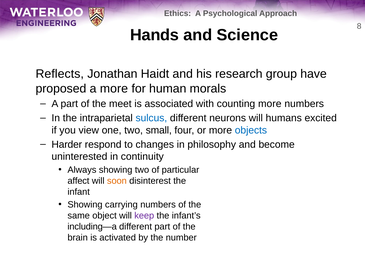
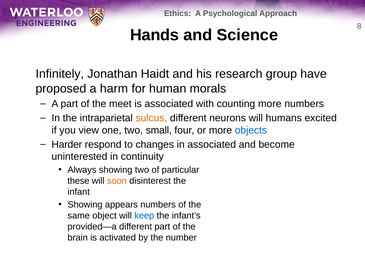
Reflects: Reflects -> Infinitely (60, 74)
a more: more -> harm (114, 88)
sulcus colour: blue -> orange (151, 118)
in philosophy: philosophy -> associated (212, 144)
affect: affect -> these (78, 181)
carrying: carrying -> appears (121, 204)
keep colour: purple -> blue (144, 215)
including—a: including—a -> provided—a (92, 226)
